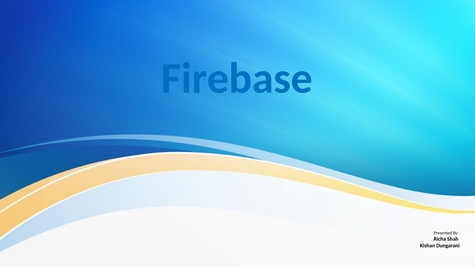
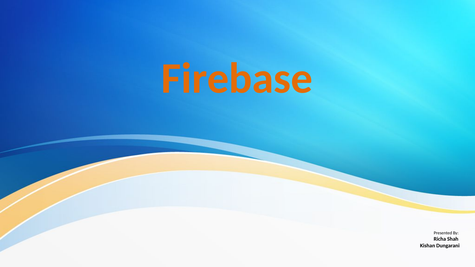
Firebase colour: blue -> orange (237, 78)
